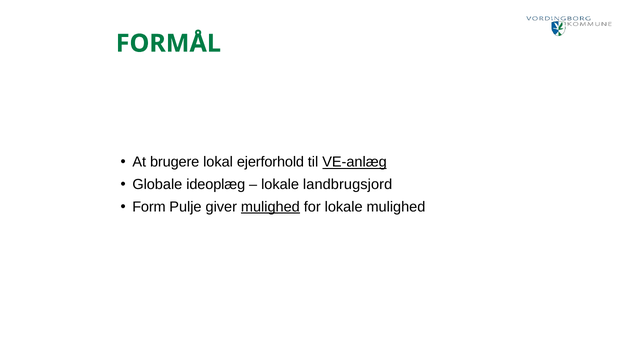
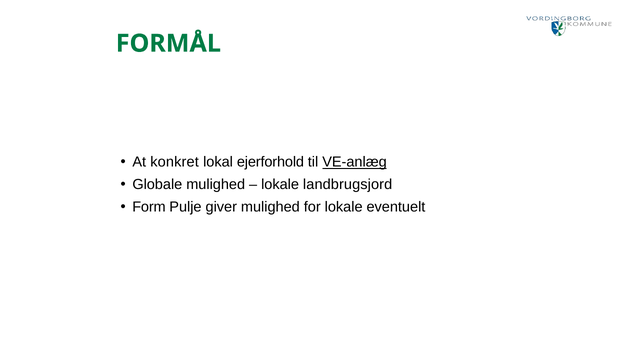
brugere: brugere -> konkret (175, 162)
Globale ideoplæg: ideoplæg -> mulighed (216, 184)
mulighed underline: present -> none (270, 207)
lokale mulighed: mulighed -> eventuelt (396, 207)
